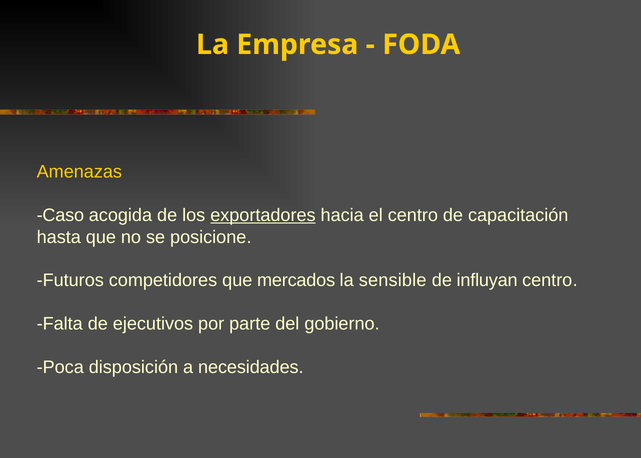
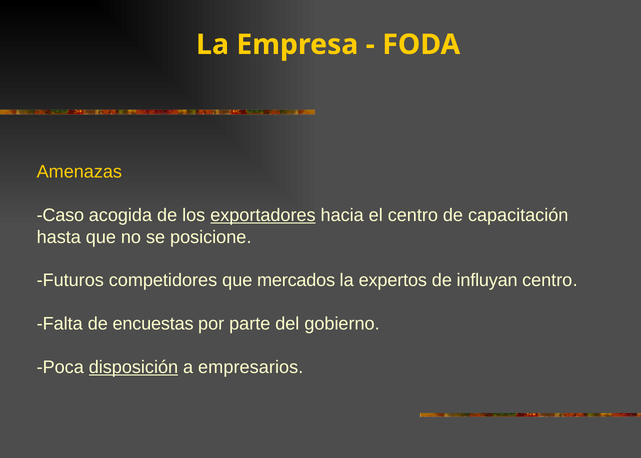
sensible: sensible -> expertos (393, 280)
ejecutivos: ejecutivos -> encuestas (153, 324)
disposición underline: none -> present (133, 367)
necesidades: necesidades -> empresarios (251, 367)
